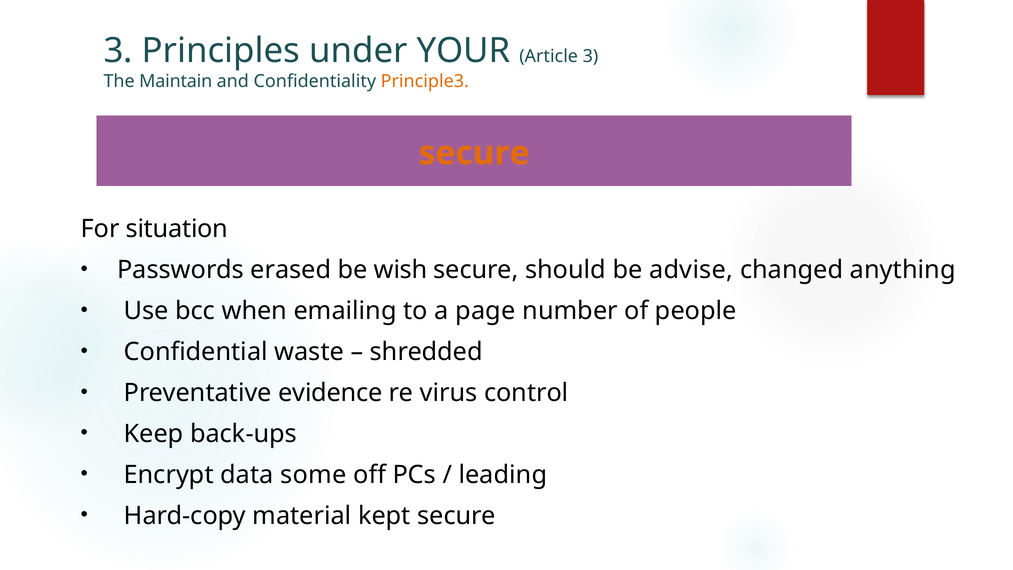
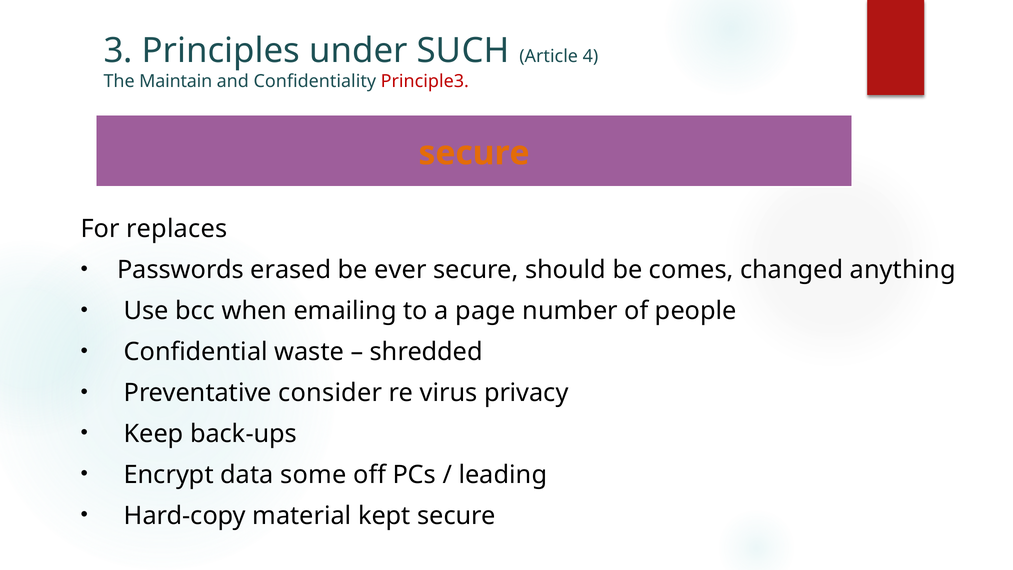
YOUR: YOUR -> SUCH (463, 51)
Article 3: 3 -> 4 (590, 56)
Principle3 colour: orange -> red (425, 81)
situation: situation -> replaces (177, 229)
wish: wish -> ever (400, 270)
advise: advise -> comes (691, 270)
evidence: evidence -> consider (330, 393)
control: control -> privacy (526, 393)
